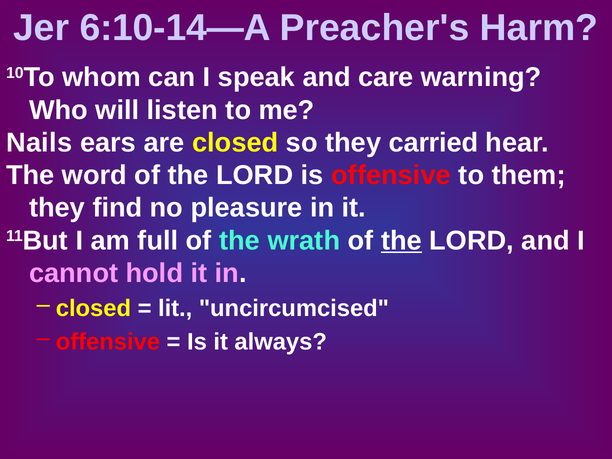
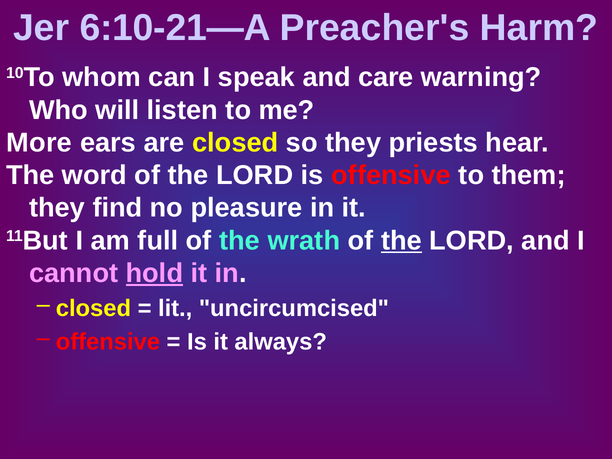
6:10-14—A: 6:10-14—A -> 6:10-21—A (175, 28)
Nails: Nails -> More (39, 143)
carried: carried -> priests (433, 143)
hold underline: none -> present (154, 273)
